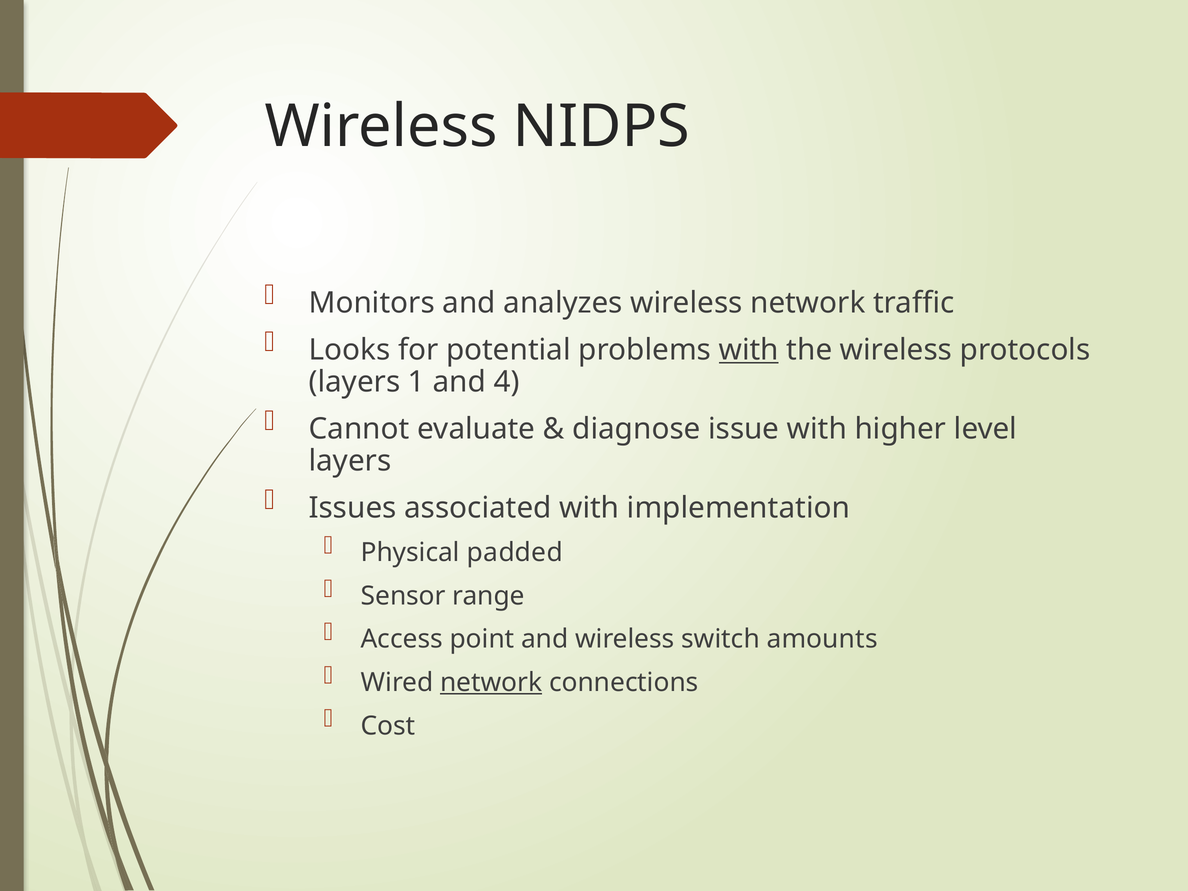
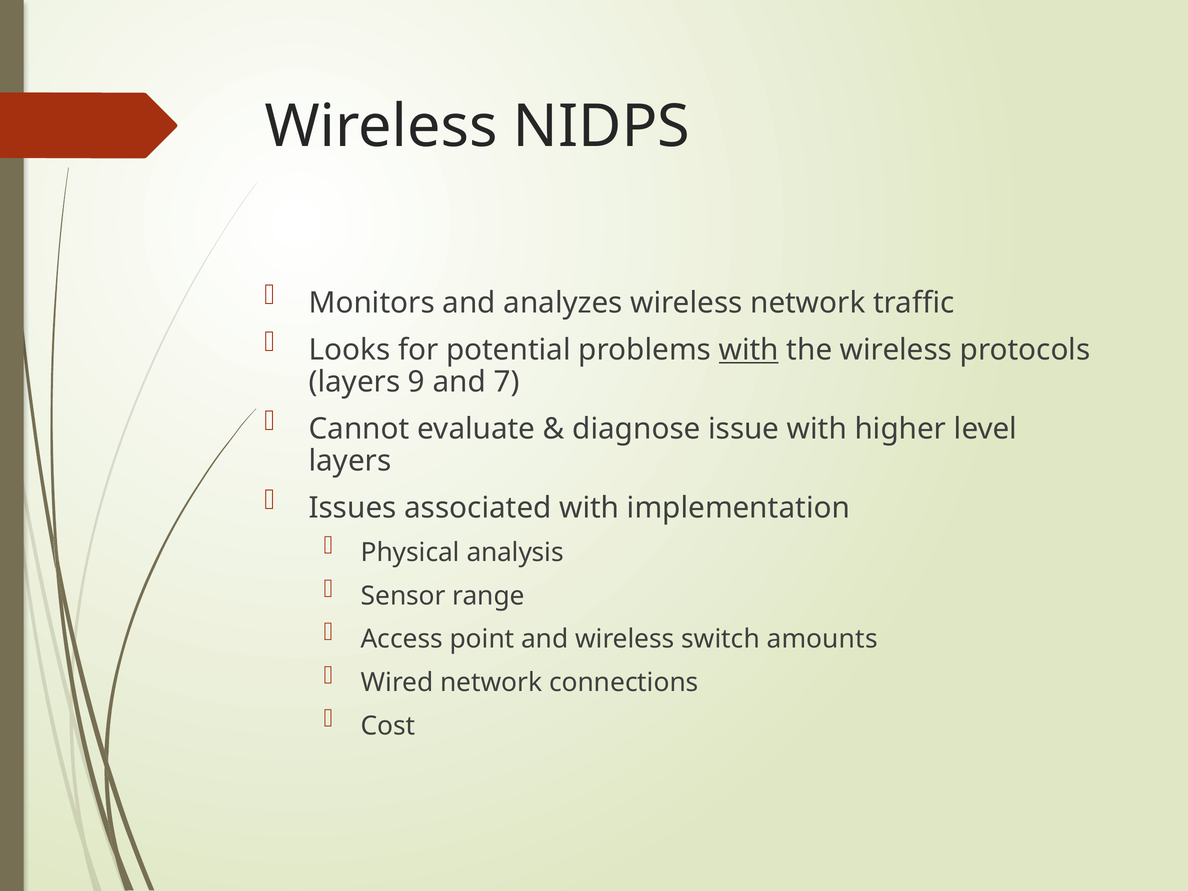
1: 1 -> 9 (416, 382)
4: 4 -> 7 (507, 382)
padded: padded -> analysis (515, 553)
network underline: present -> none (491, 683)
